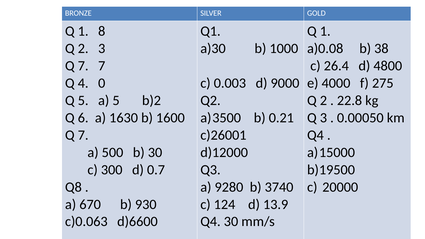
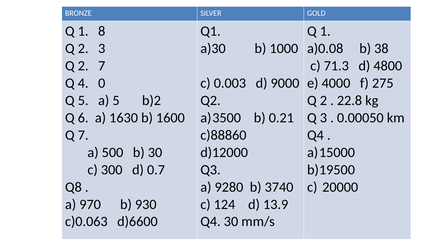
7: 7 -> 2 (83, 66)
26.4: 26.4 -> 71.3 (336, 66)
c)26001: c)26001 -> c)88860 (223, 135)
670: 670 -> 970 (90, 204)
